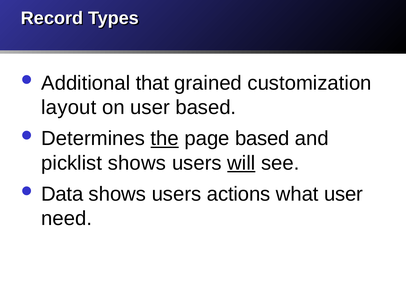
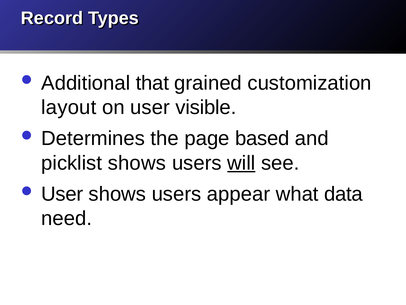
user based: based -> visible (206, 107)
the underline: present -> none (165, 138)
Data: Data -> User (62, 194)
actions: actions -> appear (239, 194)
what user: user -> data (343, 194)
